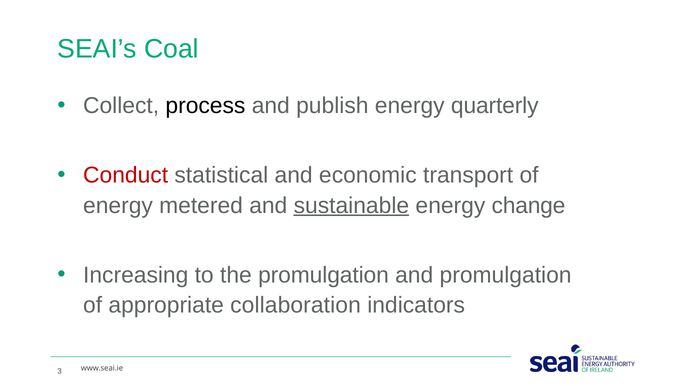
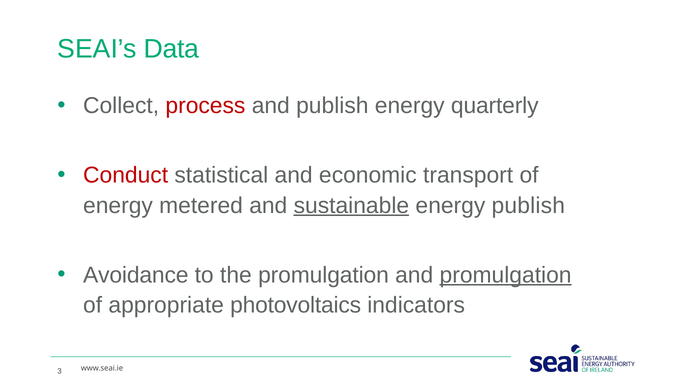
Coal: Coal -> Data (172, 49)
process colour: black -> red (205, 106)
energy change: change -> publish (528, 205)
Increasing: Increasing -> Avoidance (136, 274)
promulgation underline: none -> present (506, 274)
collaboration: collaboration -> photovoltaics (296, 305)
